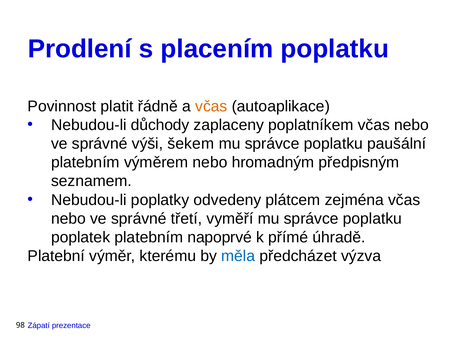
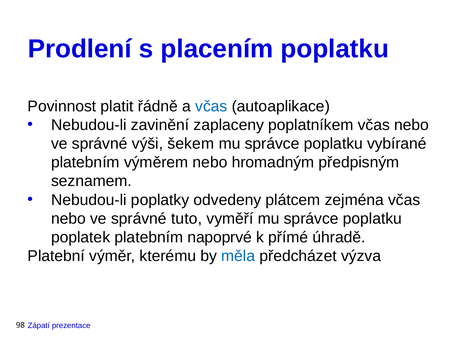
včas colour: orange -> blue (211, 106)
důchody: důchody -> zavinění (160, 125)
paušální: paušální -> vybírané (397, 144)
třetí: třetí -> tuto (187, 219)
